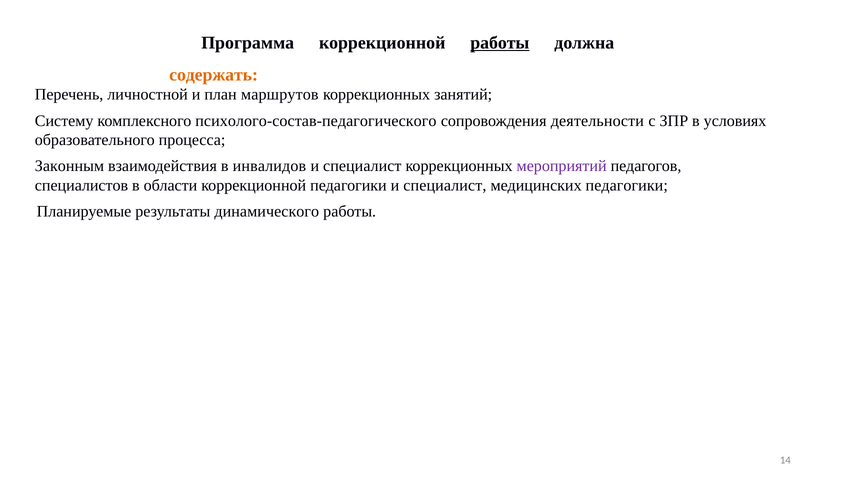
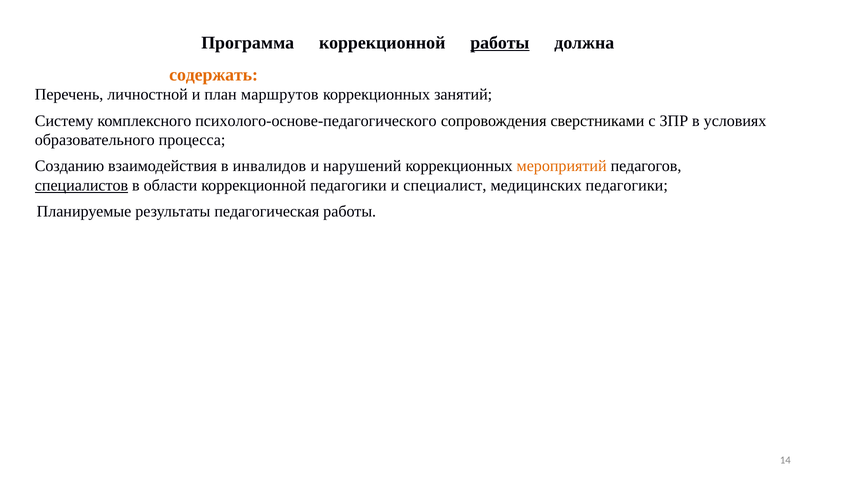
психолого-состав-педагогического: психолого-состав-педагогического -> психолого-основе-педагогического (316, 121)
деятельности: деятельности -> сверстниками (597, 121)
Законным: Законным -> Созданию (69, 166)
специалист: специалист -> нарушений (362, 166)
мероприятий colour: purple -> orange (562, 166)
специалистов underline: none -> present (81, 185)
динамического: динамического -> педагогическая (267, 211)
